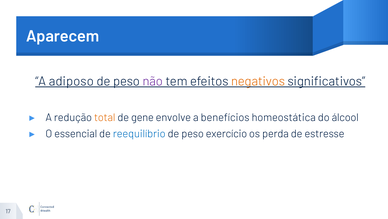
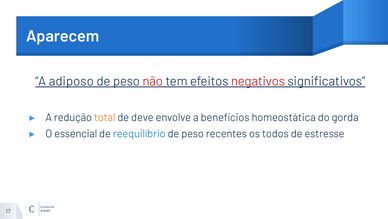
não colour: purple -> red (153, 81)
negativos colour: orange -> red (258, 81)
gene: gene -> deve (142, 117)
álcool: álcool -> gorda (345, 117)
exercício: exercício -> recentes (226, 133)
perda: perda -> todos (275, 133)
